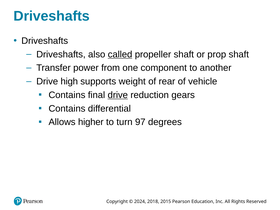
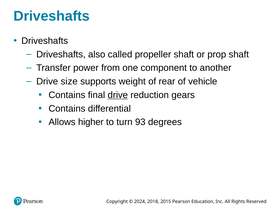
called underline: present -> none (120, 54)
high: high -> size (69, 81)
97: 97 -> 93 (140, 122)
